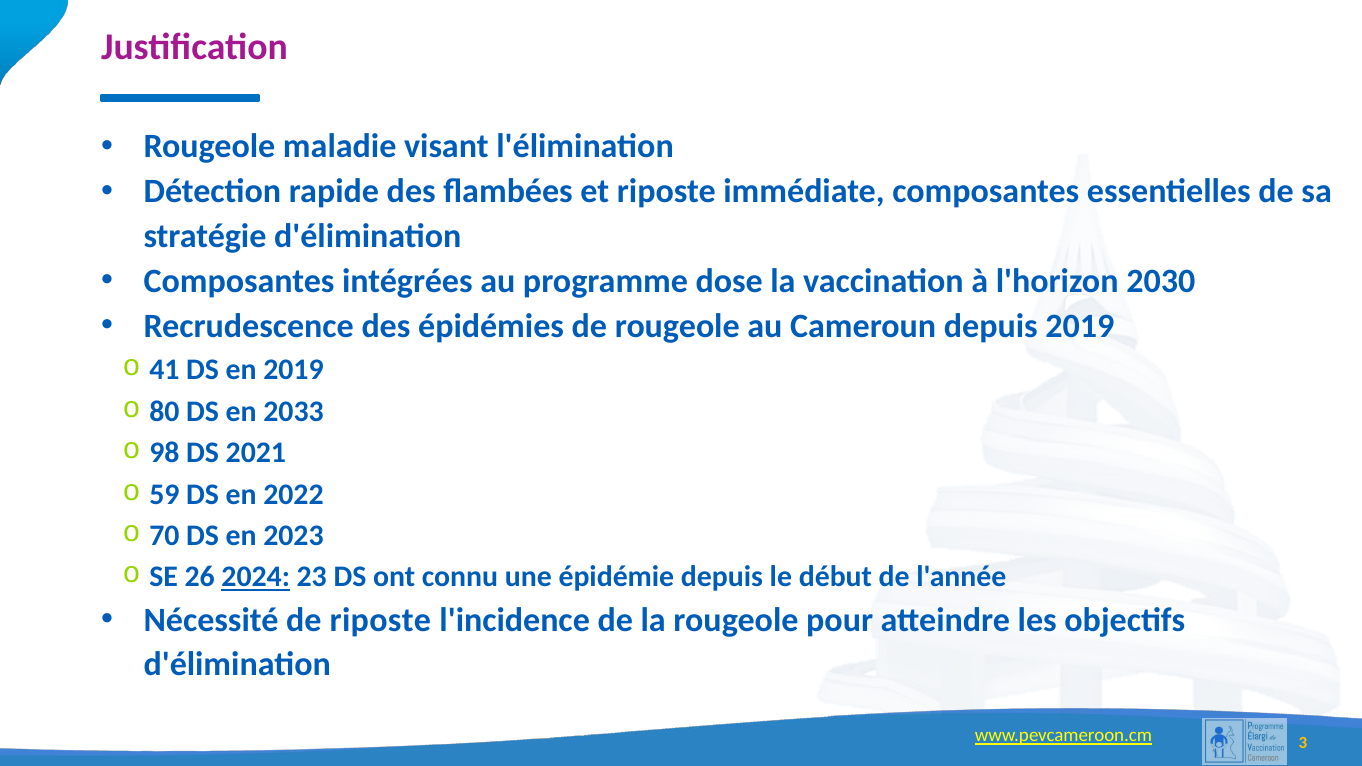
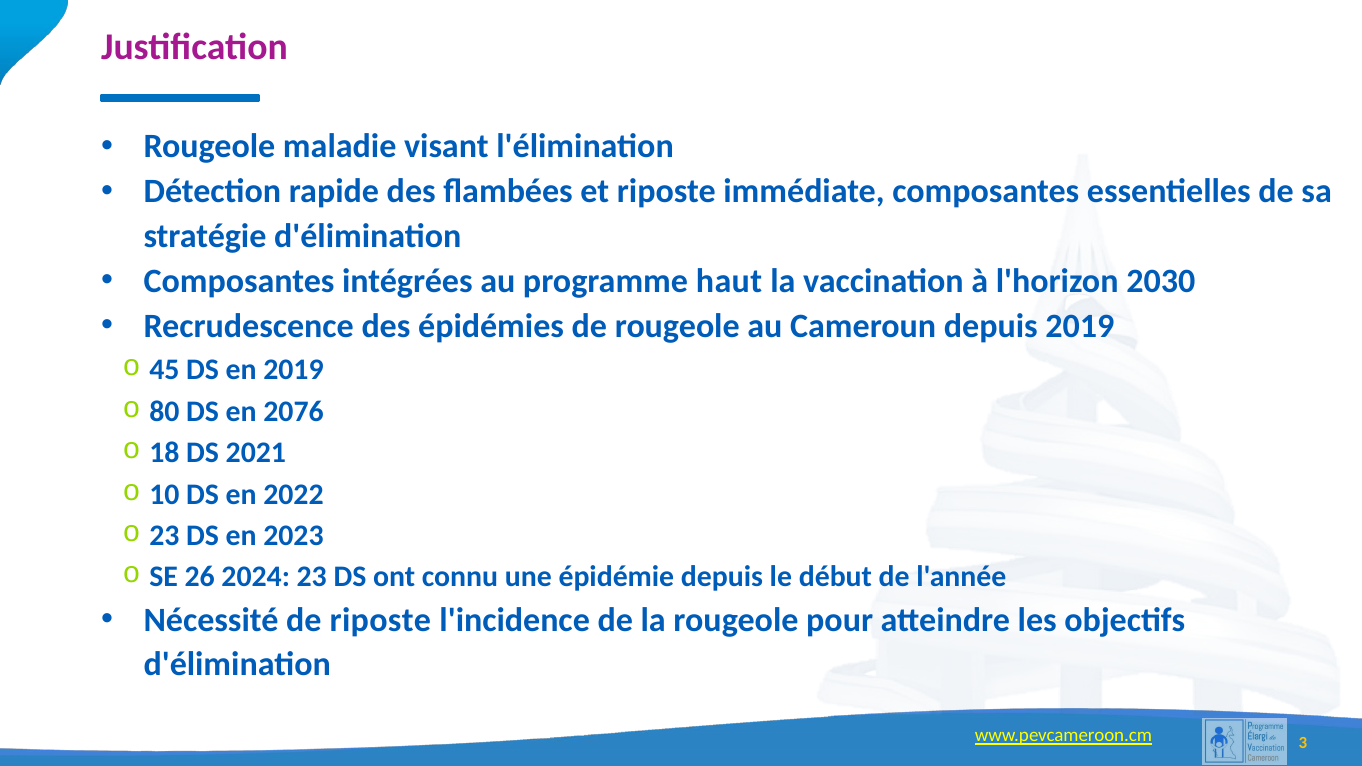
dose: dose -> haut (729, 282)
41: 41 -> 45 (164, 370)
2033: 2033 -> 2076 (294, 412)
98: 98 -> 18 (164, 453)
59: 59 -> 10 (164, 494)
70: 70 -> 23 (164, 536)
2024 underline: present -> none (256, 577)
